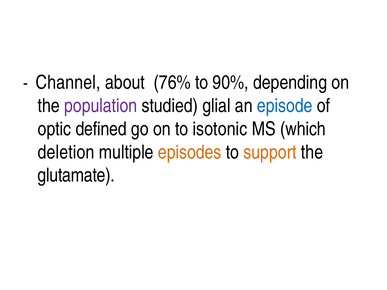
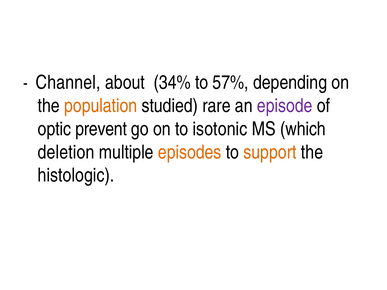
76%: 76% -> 34% (172, 83)
90%: 90% -> 57% (231, 83)
population colour: purple -> orange (101, 106)
glial: glial -> rare (216, 106)
episode colour: blue -> purple (285, 106)
defined: defined -> prevent (101, 129)
glutamate: glutamate -> histologic (76, 176)
